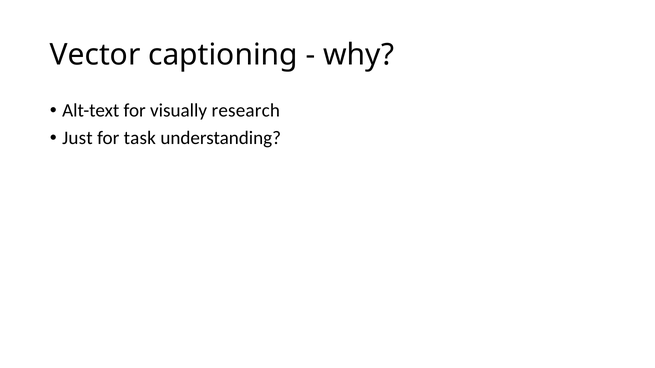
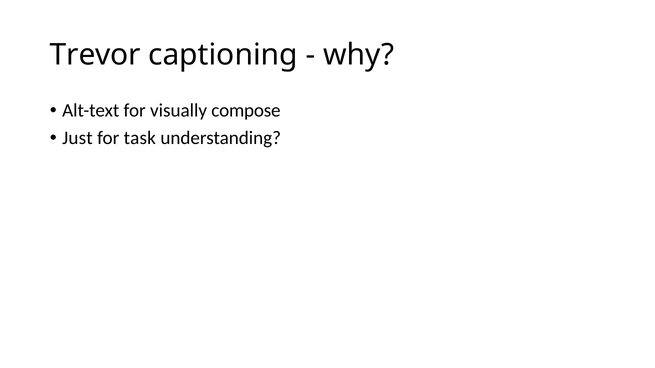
Vector: Vector -> Trevor (95, 55)
research: research -> compose (246, 111)
